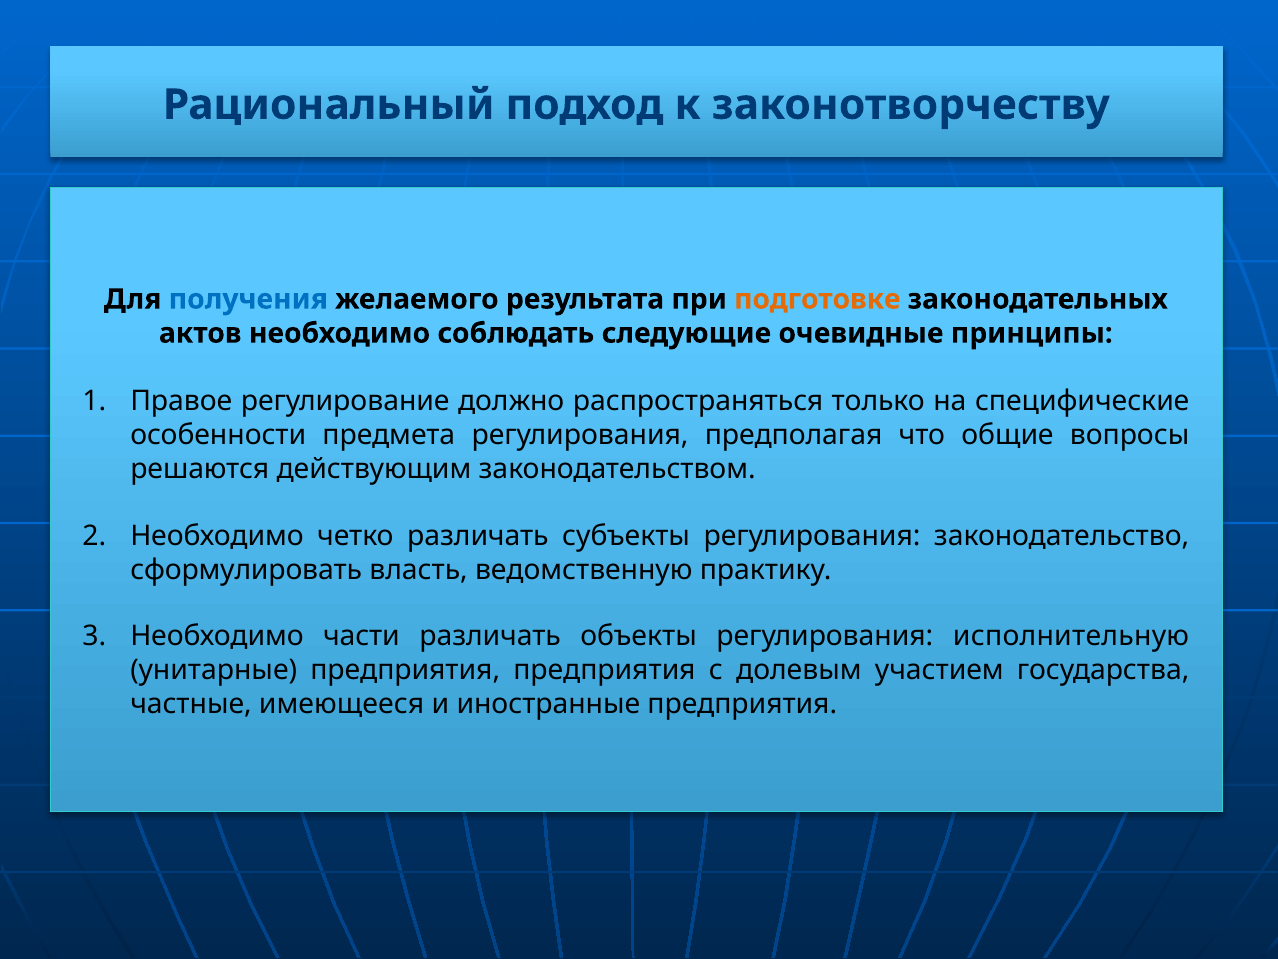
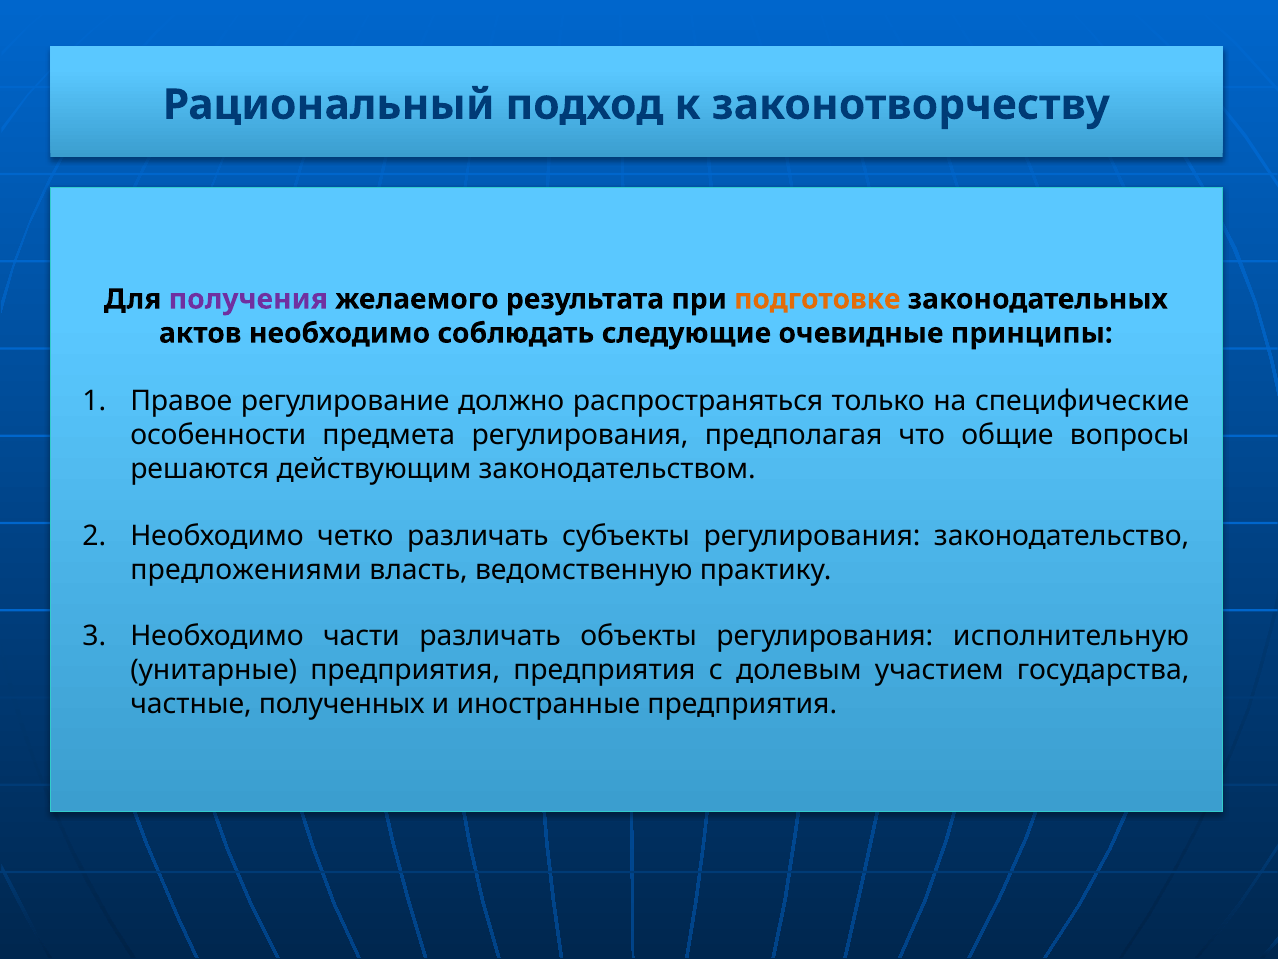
получения colour: blue -> purple (248, 299)
сформулировать: сформулировать -> предложениями (246, 569)
имеющееся: имеющееся -> полученных (342, 704)
